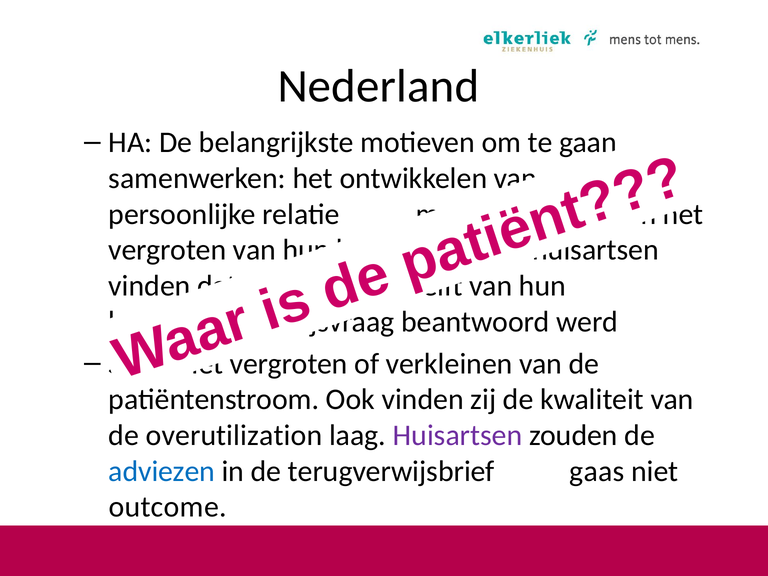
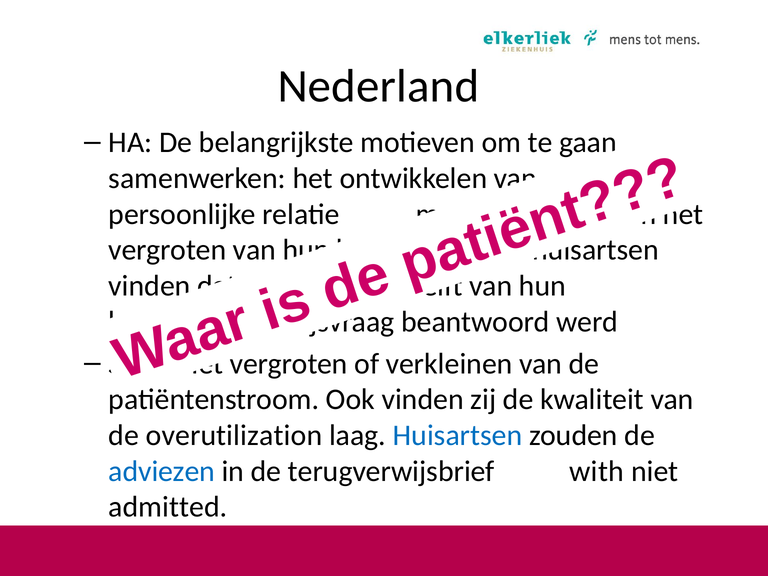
Huisartsen colour: purple -> blue (458, 435)
gaas: gaas -> with (597, 471)
outcome: outcome -> admitted (168, 507)
